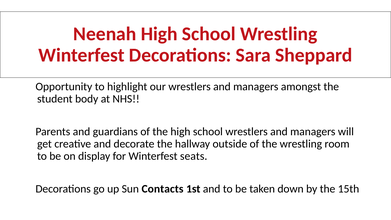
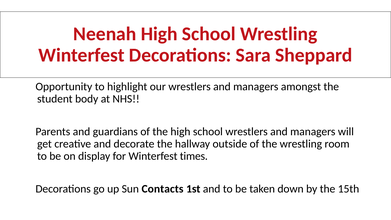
seats: seats -> times (194, 156)
